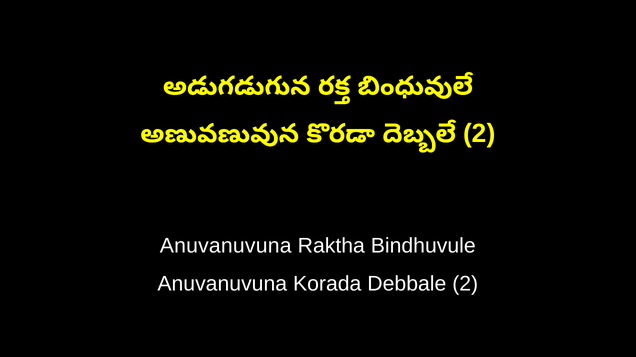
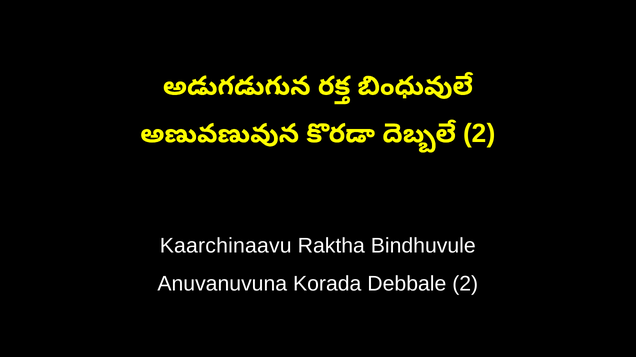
Anuvanuvuna: Anuvanuvuna -> Kaarchinaavu (226, 246)
